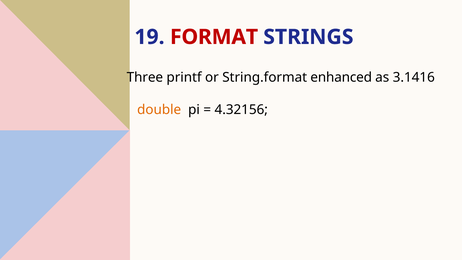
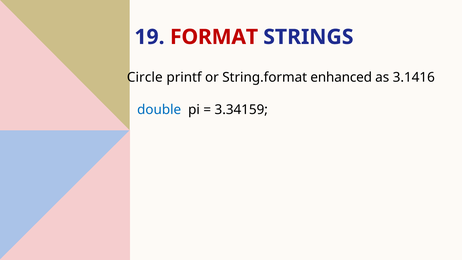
Three: Three -> Circle (145, 77)
double colour: orange -> blue (159, 110)
4.32156: 4.32156 -> 3.34159 (241, 110)
